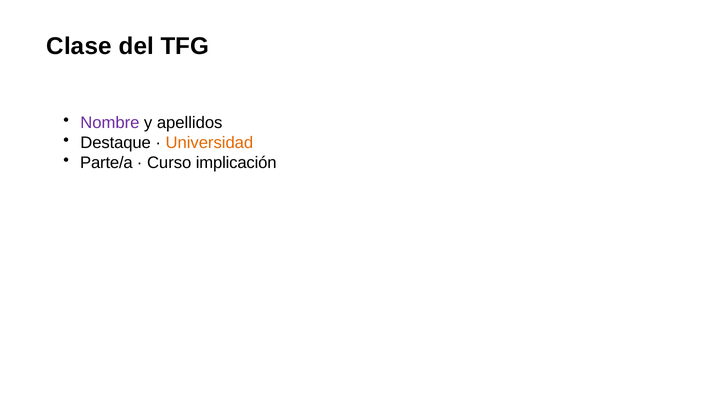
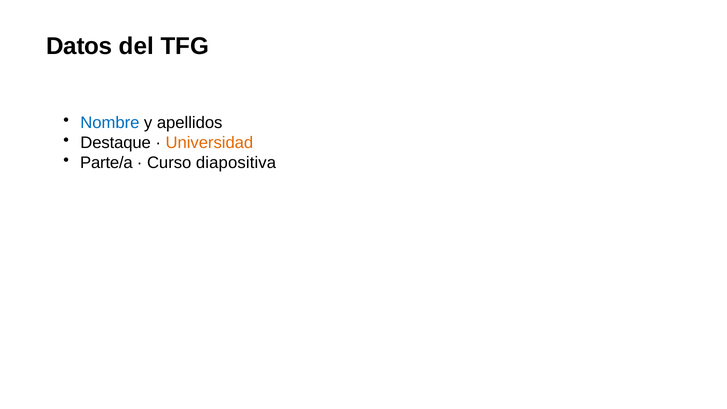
Clase: Clase -> Datos (79, 46)
Nombre colour: purple -> blue (110, 123)
implicación: implicación -> diapositiva (236, 163)
